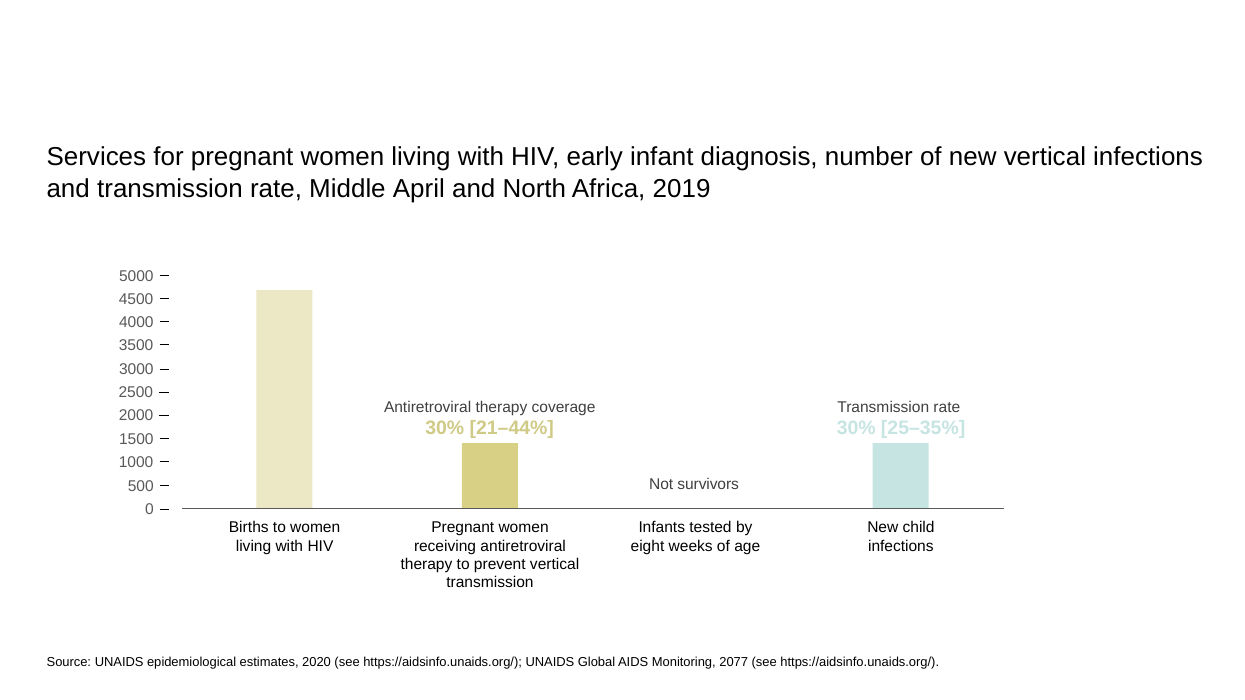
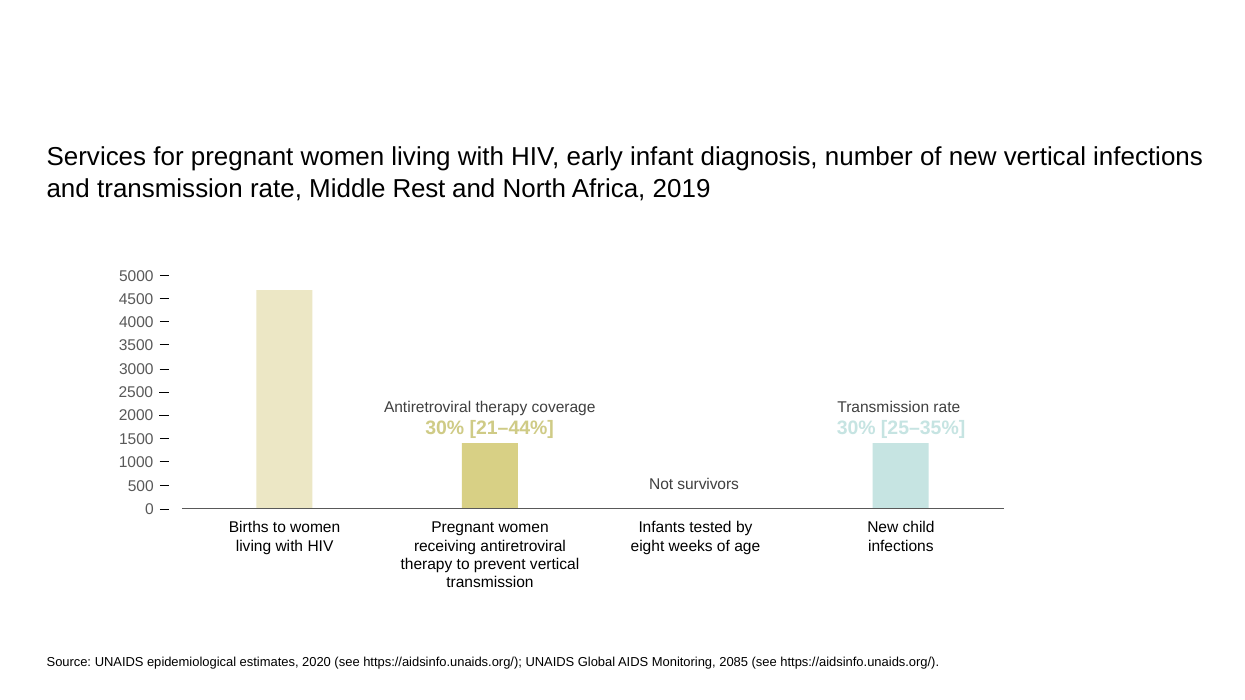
April: April -> Rest (419, 189)
2077: 2077 -> 2085 (734, 662)
